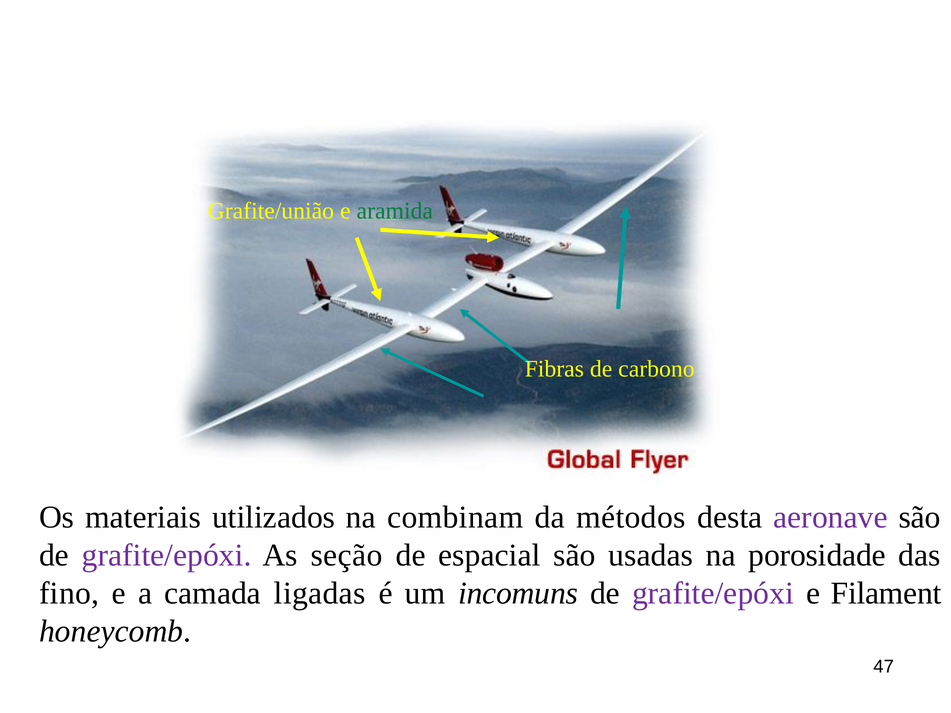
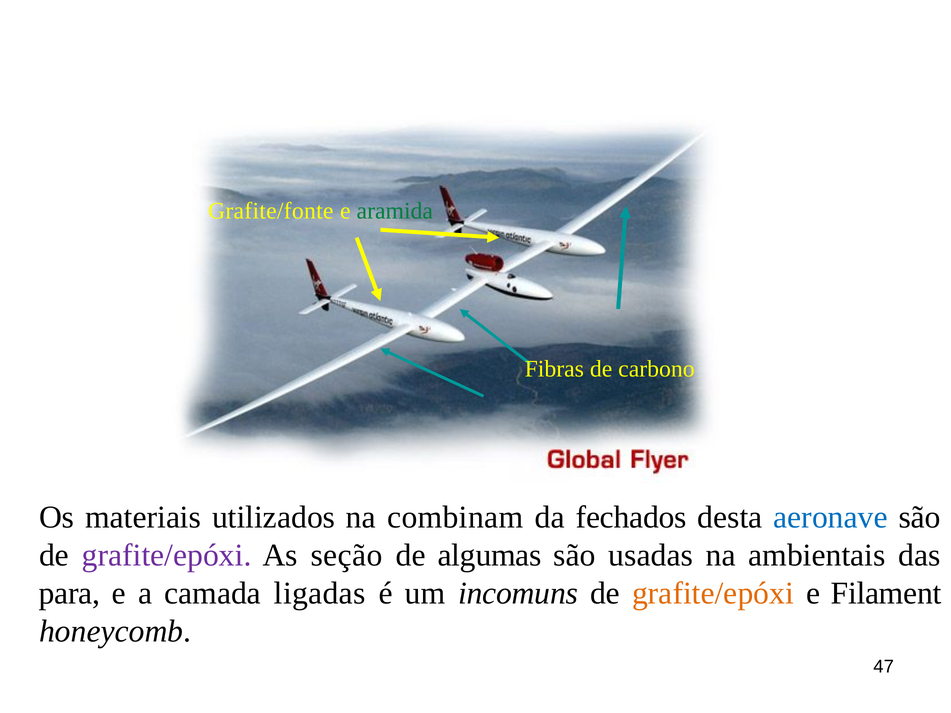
Grafite/união: Grafite/união -> Grafite/fonte (271, 211)
métodos: métodos -> fechados (631, 517)
aeronave colour: purple -> blue (831, 517)
espacial: espacial -> algumas (490, 555)
porosidade: porosidade -> ambientais (817, 555)
fino: fino -> para (70, 593)
grafite/epóxi colour: purple -> orange (713, 593)
